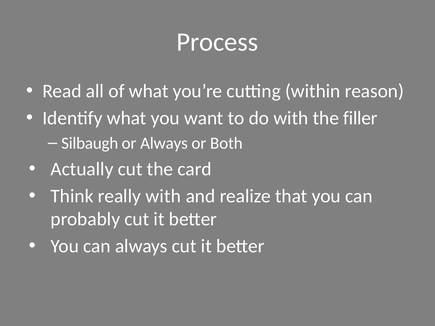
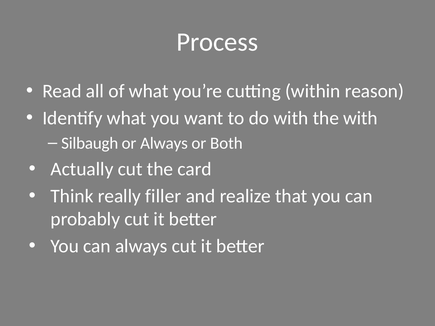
the filler: filler -> with (360, 118)
really with: with -> filler (163, 196)
